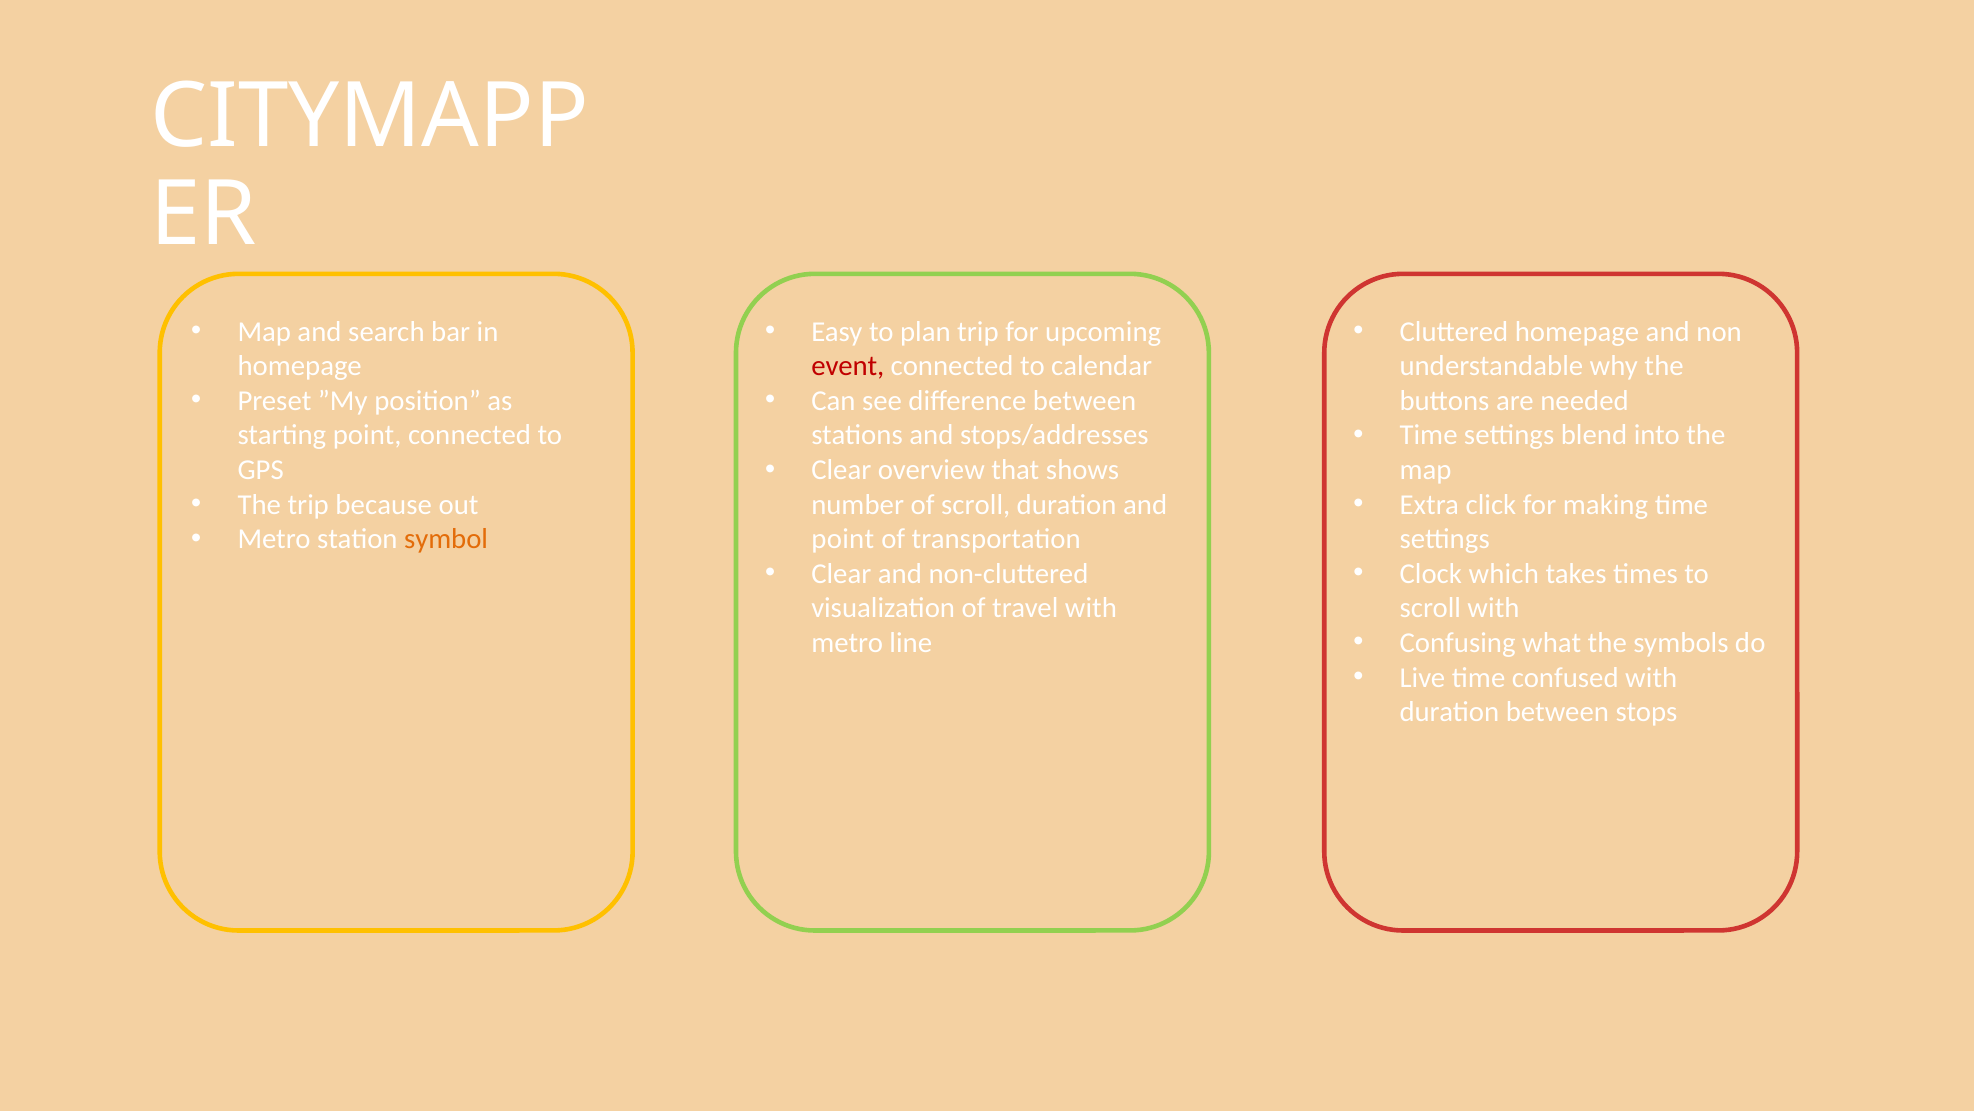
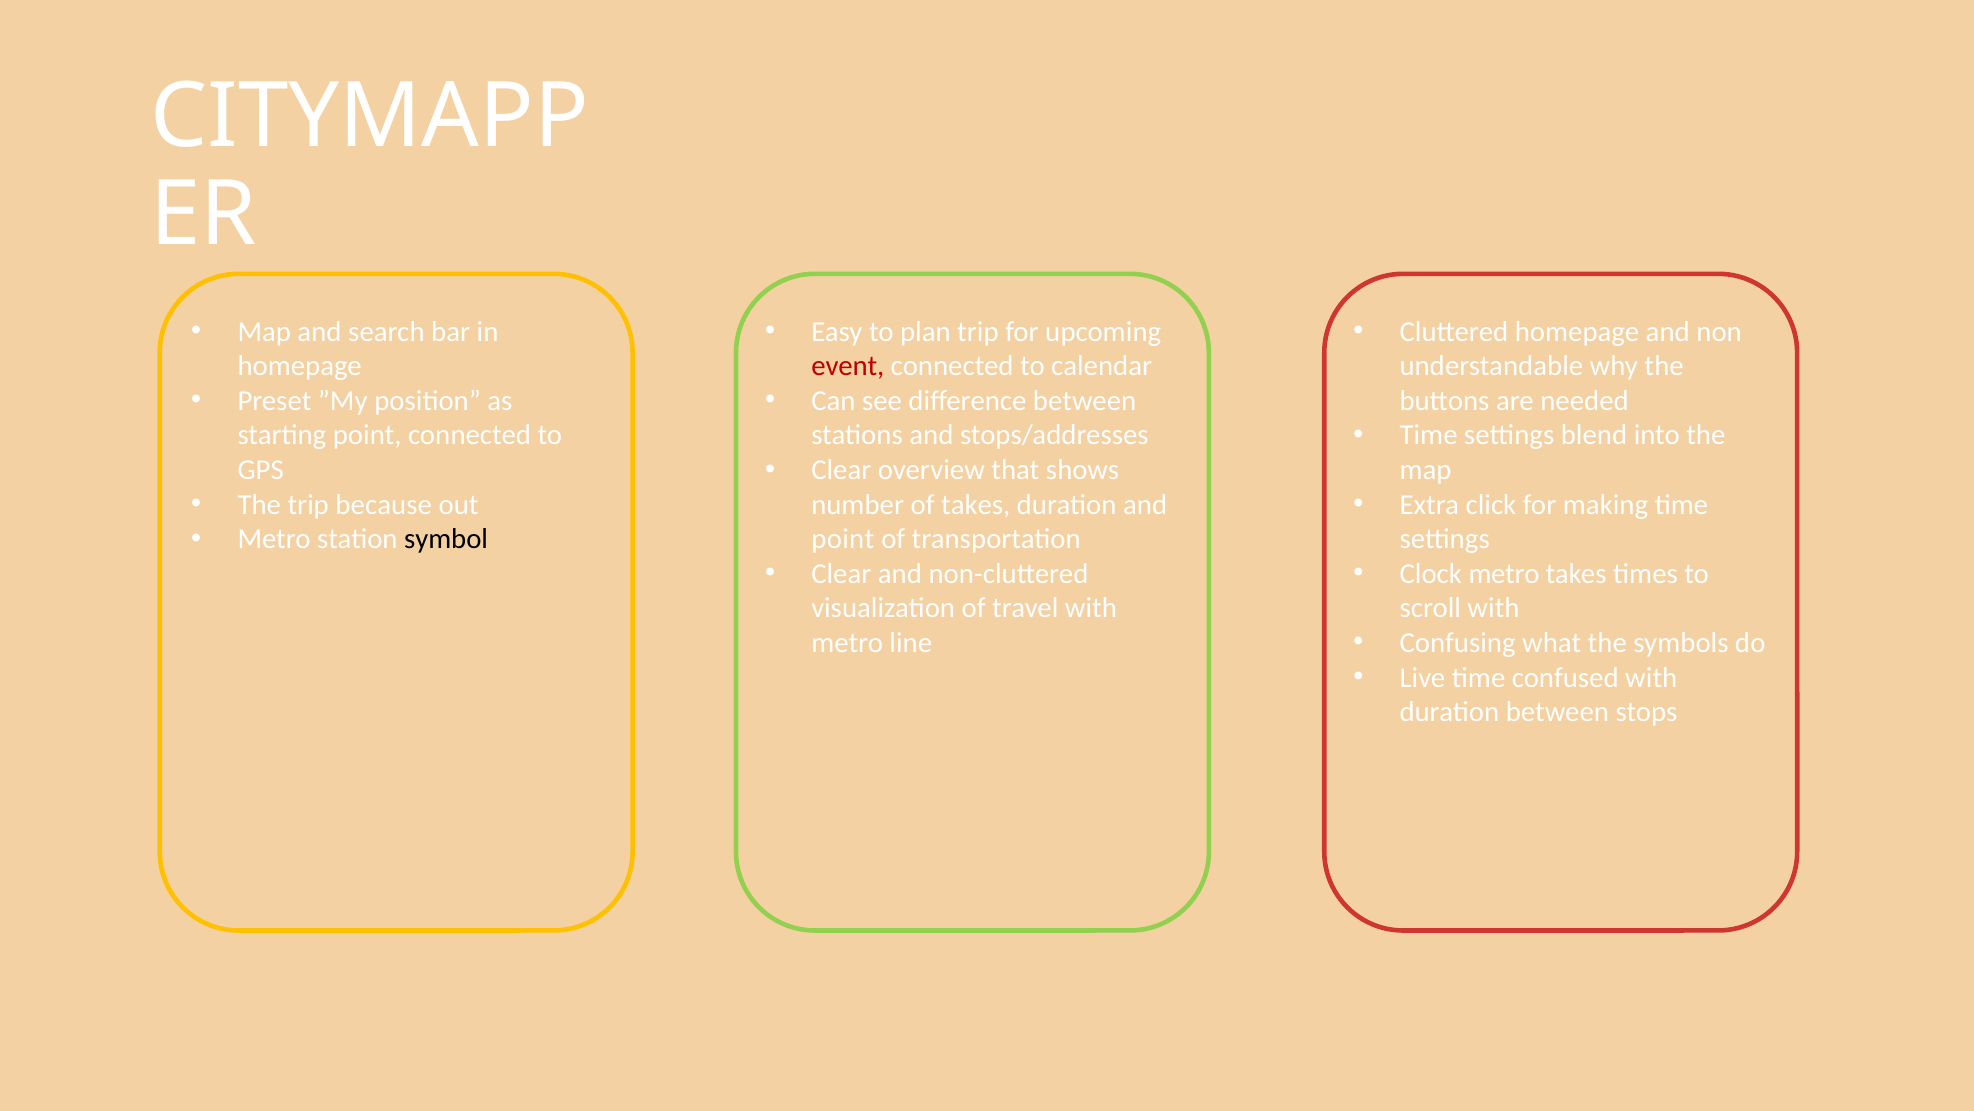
of scroll: scroll -> takes (976, 504)
symbol colour: orange -> black (446, 539)
Clock which: which -> metro (1504, 573)
